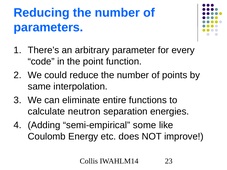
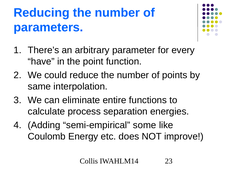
code: code -> have (41, 62)
neutron: neutron -> process (84, 112)
